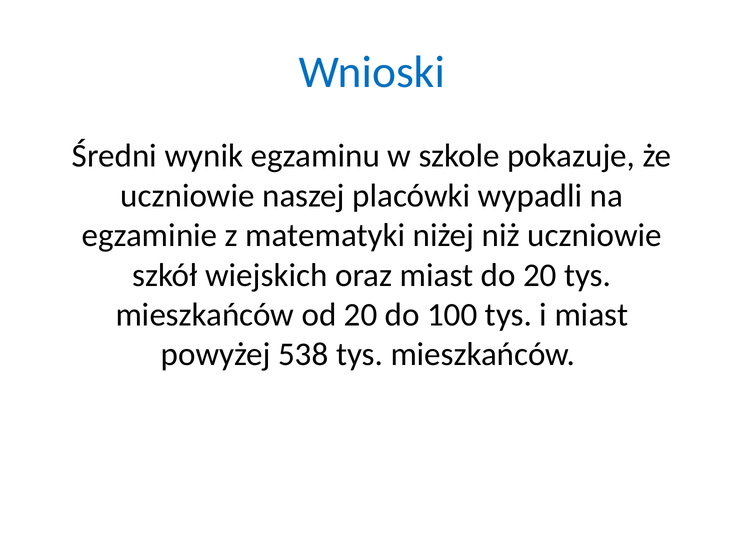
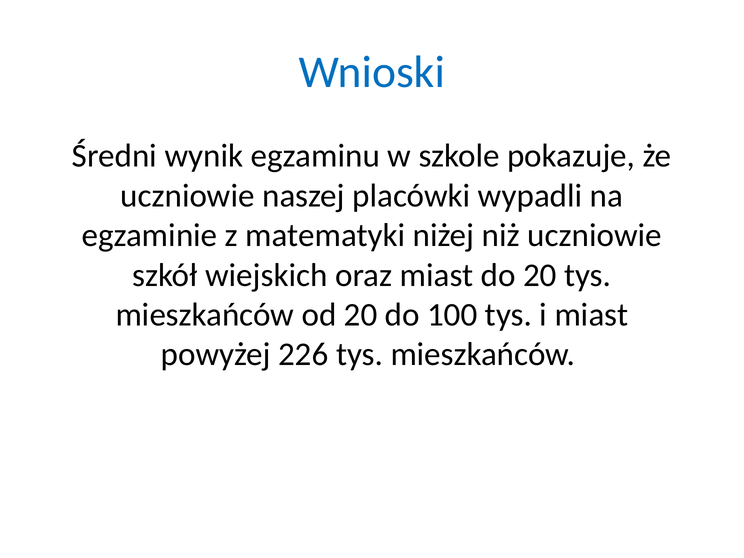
538: 538 -> 226 (303, 355)
